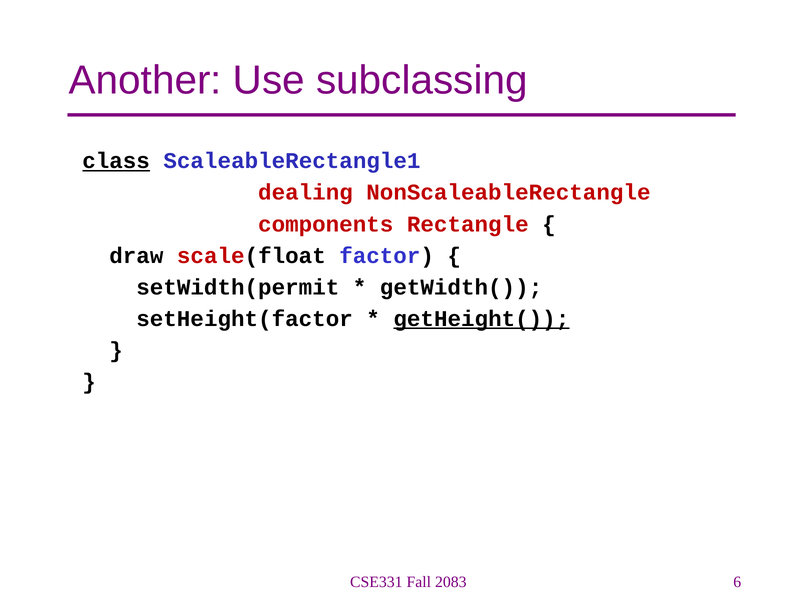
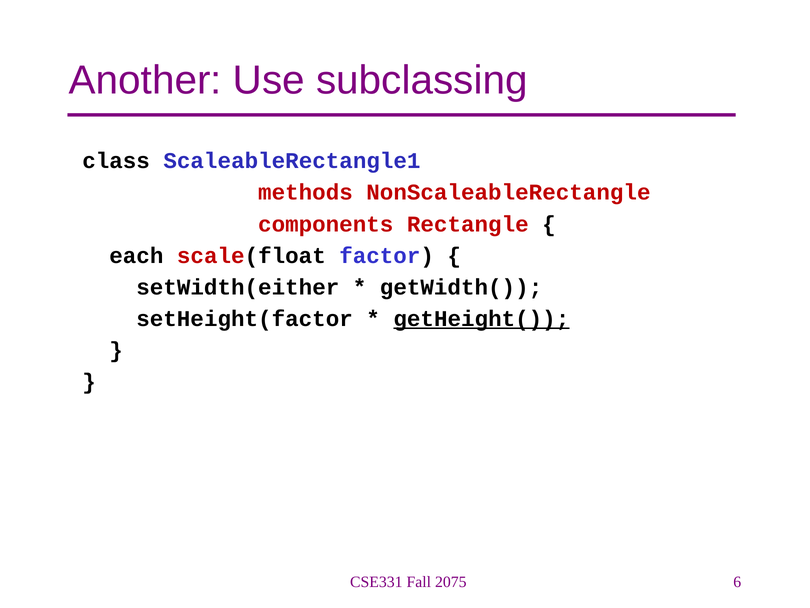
class underline: present -> none (116, 161)
dealing: dealing -> methods (305, 192)
draw: draw -> each (136, 255)
setWidth(permit: setWidth(permit -> setWidth(either (238, 287)
2083: 2083 -> 2075 (451, 582)
